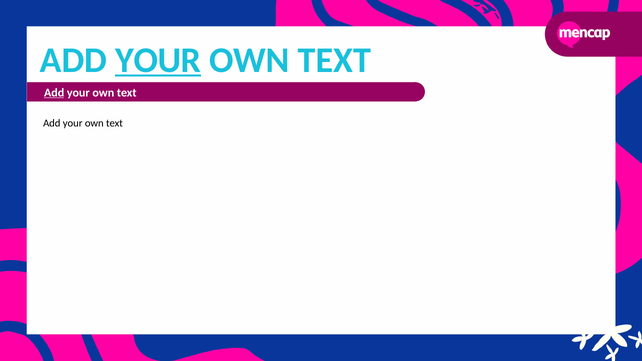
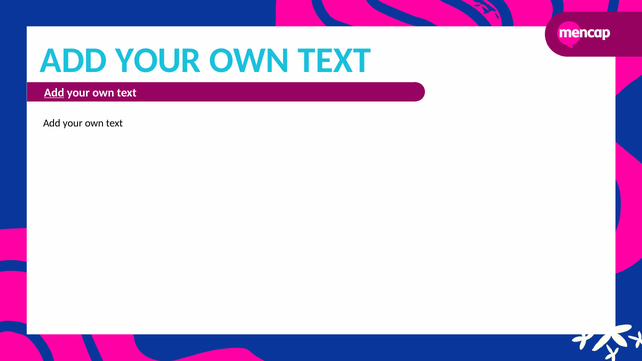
YOUR underline: present -> none (158, 60)
